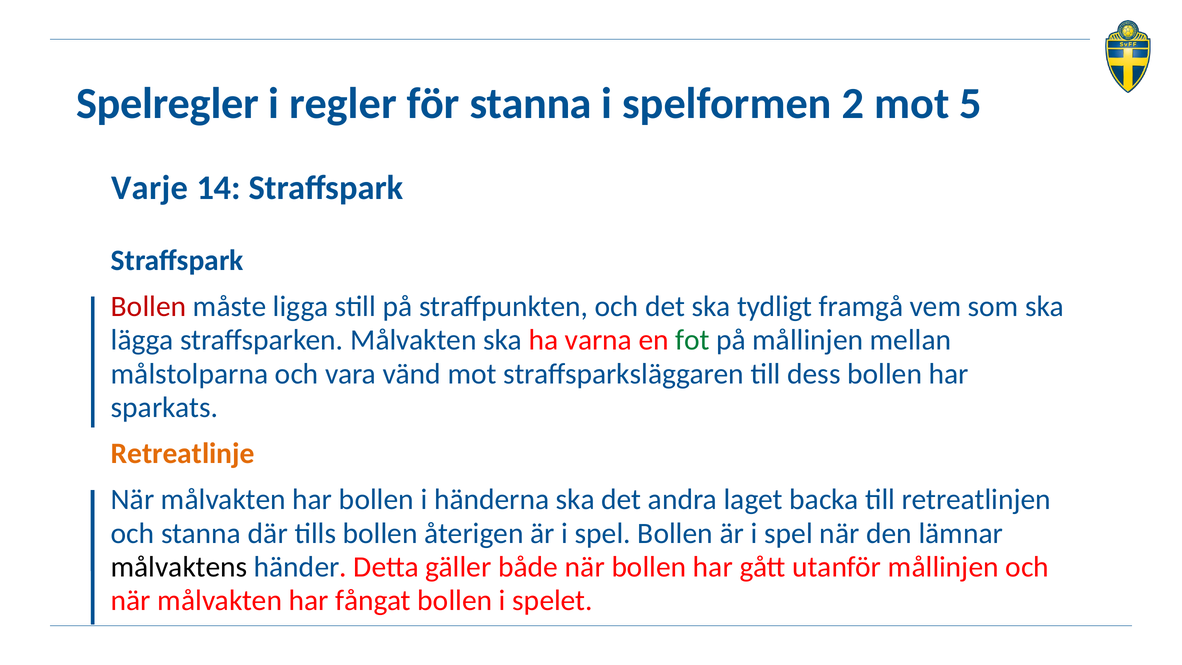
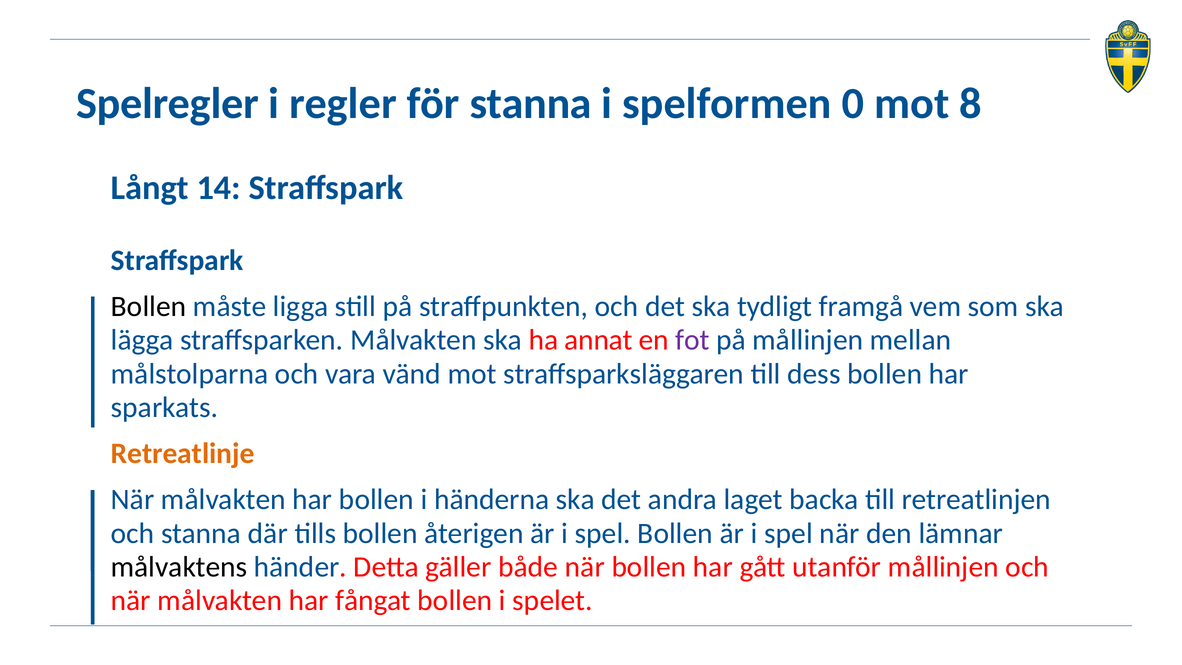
2: 2 -> 0 (853, 103)
5: 5 -> 8 (971, 103)
Varje: Varje -> Långt (150, 188)
Bollen colour: red -> black (149, 306)
varna: varna -> annat (599, 340)
fot colour: green -> purple (692, 340)
